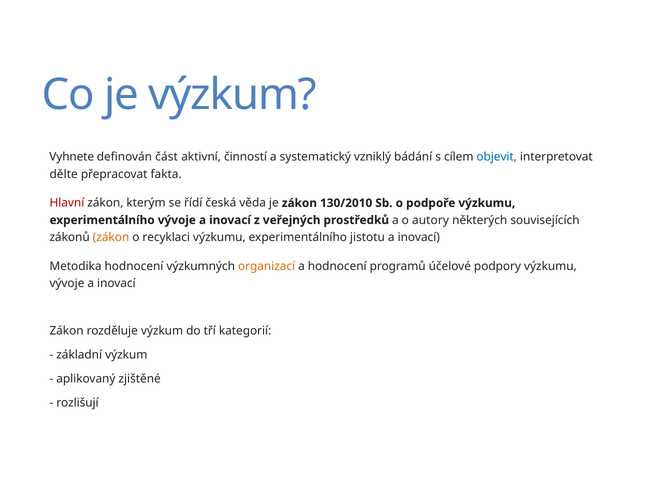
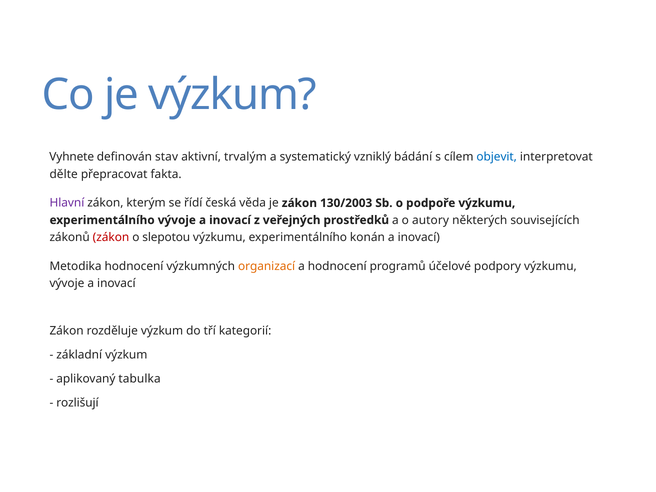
část: část -> stav (167, 157)
činností: činností -> trvalým (245, 157)
Hlavní colour: red -> purple (67, 203)
130/2010: 130/2010 -> 130/2003 (346, 203)
zákon colour: orange -> red (111, 237)
recyklaci: recyklaci -> slepotou (166, 237)
jistotu: jistotu -> konán (367, 237)
zjištěné: zjištěné -> tabulka (140, 379)
